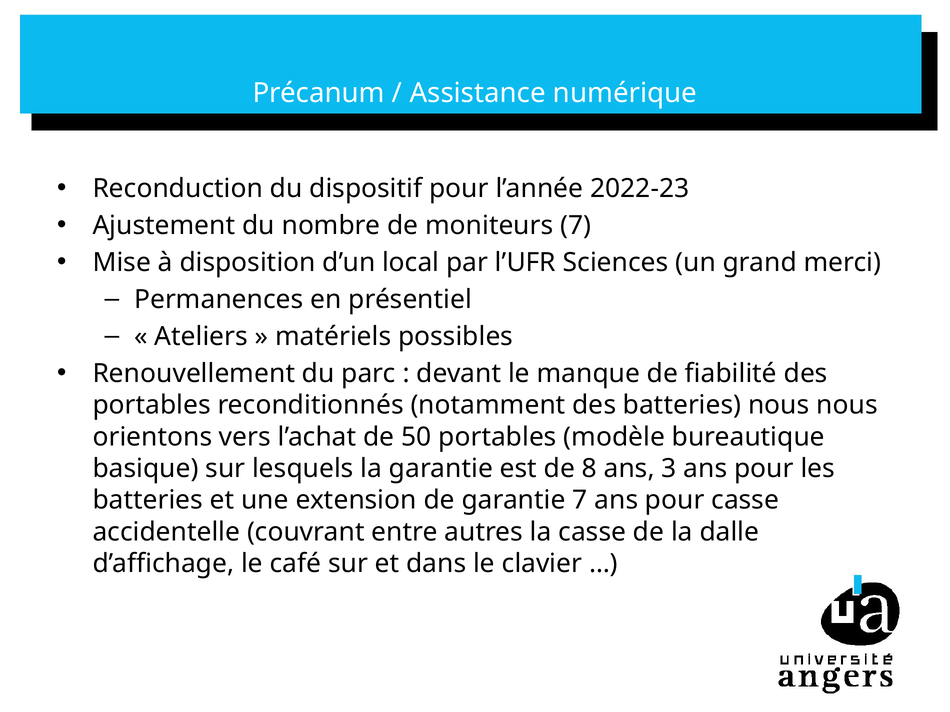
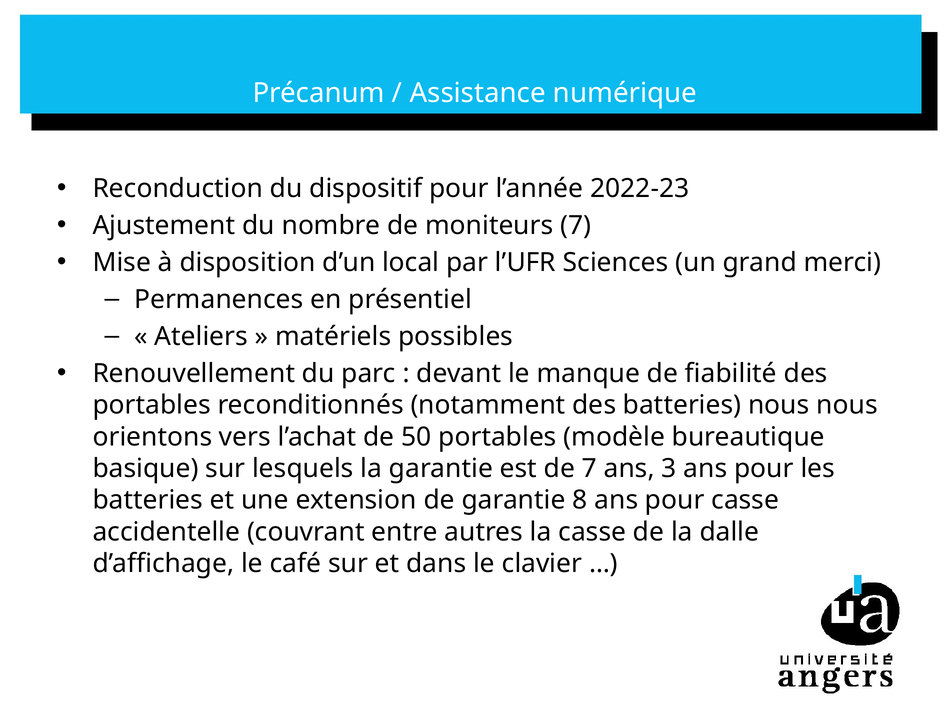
de 8: 8 -> 7 (589, 469)
garantie 7: 7 -> 8 (580, 501)
